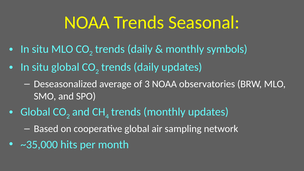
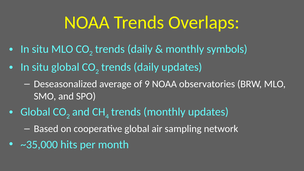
Seasonal: Seasonal -> Overlaps (204, 22)
3: 3 -> 9 (147, 84)
